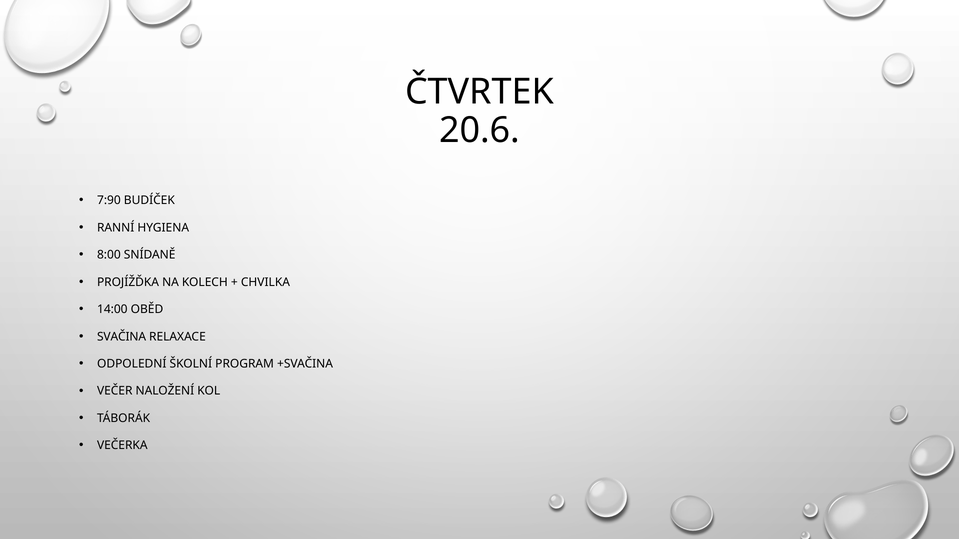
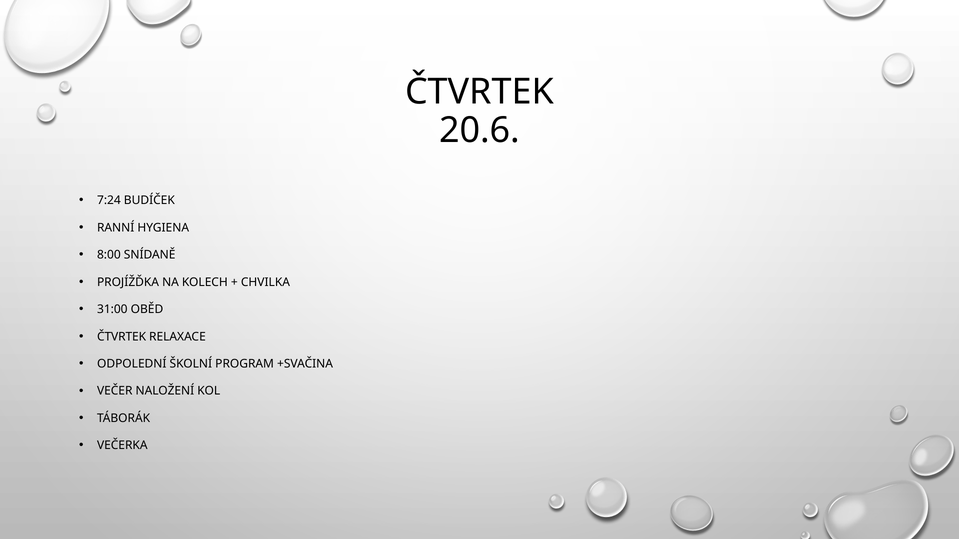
7:90: 7:90 -> 7:24 (109, 201)
14:00: 14:00 -> 31:00 (112, 310)
SVAČINA: SVAČINA -> ČTVRTEK (122, 337)
